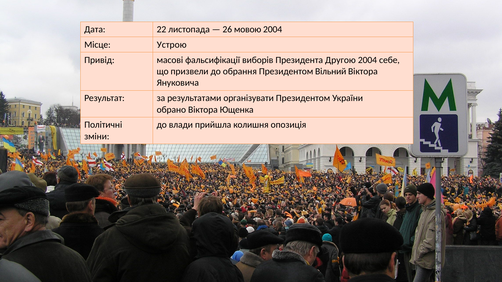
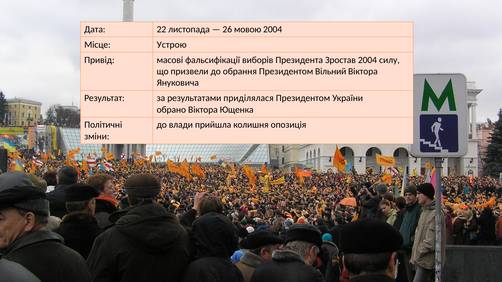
Другою: Другою -> Зростав (340, 60)
себе: себе -> силу (389, 60)
організувати: організувати -> приділялася (249, 98)
